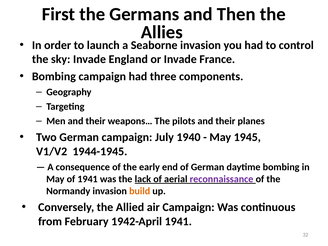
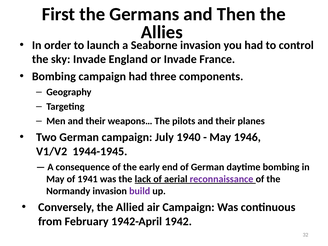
1945: 1945 -> 1946 (247, 137)
build colour: orange -> purple (140, 191)
1942-April 1941: 1941 -> 1942 (178, 221)
